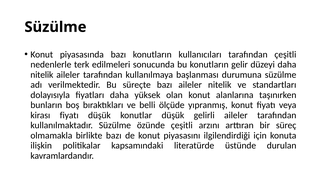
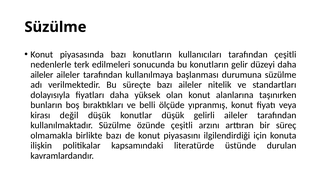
nitelik: nitelik -> aileler (42, 74)
kirası fiyatı: fiyatı -> değil (69, 115)
